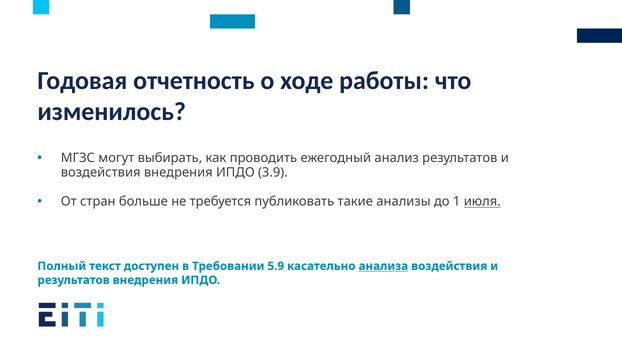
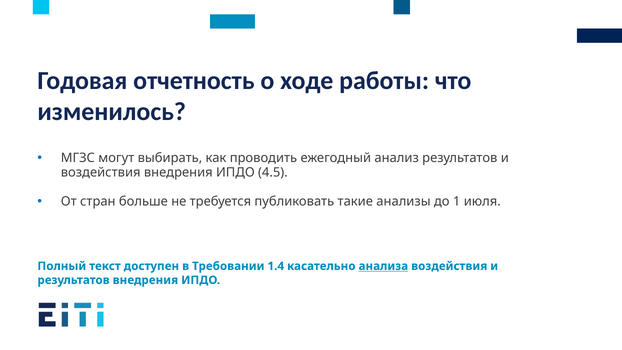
3.9: 3.9 -> 4.5 (273, 173)
июля underline: present -> none (482, 201)
5.9: 5.9 -> 1.4 (276, 266)
